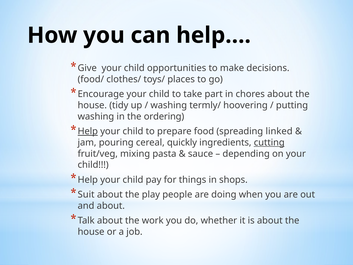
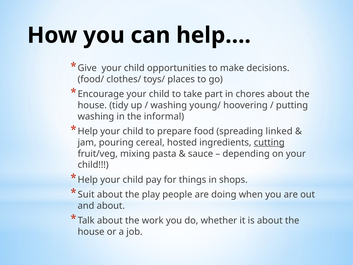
termly/: termly/ -> young/ (205, 105)
ordering: ordering -> informal (164, 116)
Help underline: present -> none (88, 131)
quickly: quickly -> hosted (182, 142)
